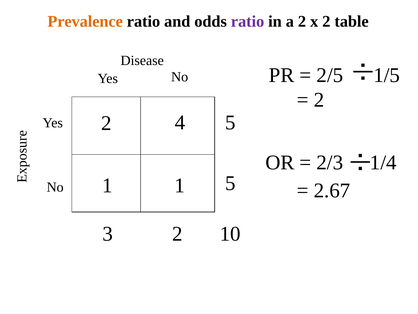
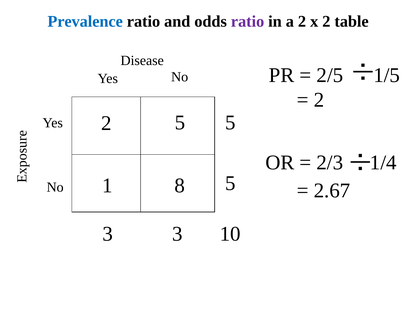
Prevalence colour: orange -> blue (85, 21)
2 4: 4 -> 5 (180, 123)
1 1: 1 -> 8 (180, 185)
3 2: 2 -> 3 (178, 234)
